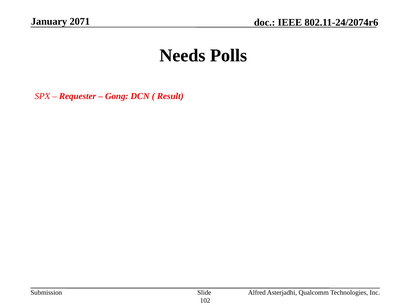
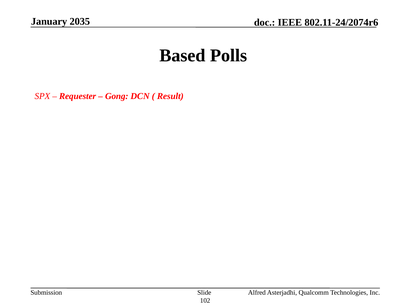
2071: 2071 -> 2035 (80, 22)
Needs: Needs -> Based (183, 55)
